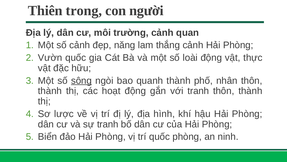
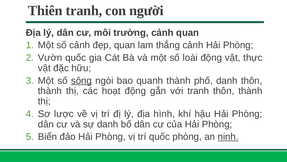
Thiên trong: trong -> tranh (84, 11)
đẹp năng: năng -> quan (125, 45)
phố nhân: nhân -> danh (227, 80)
sự tranh: tranh -> danh (108, 124)
ninh underline: none -> present (228, 136)
